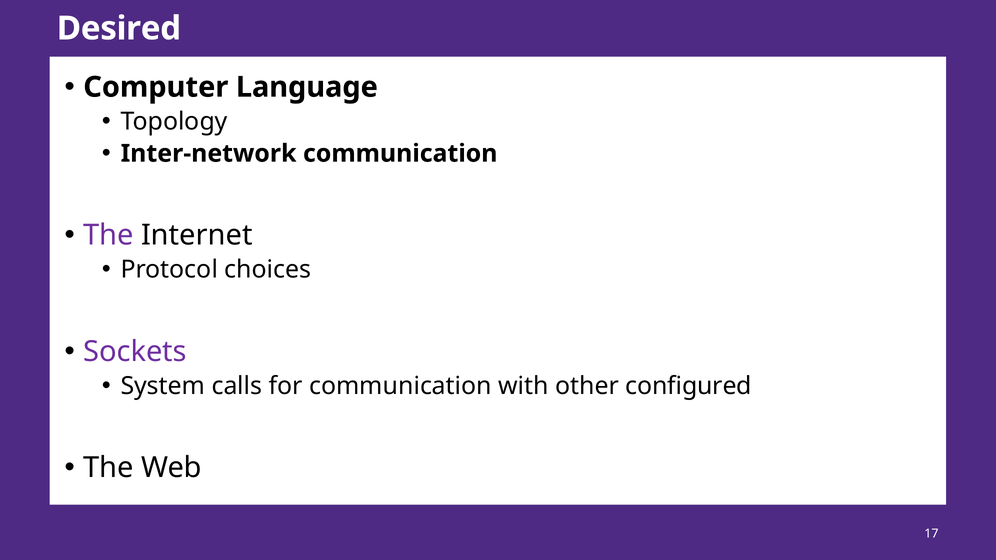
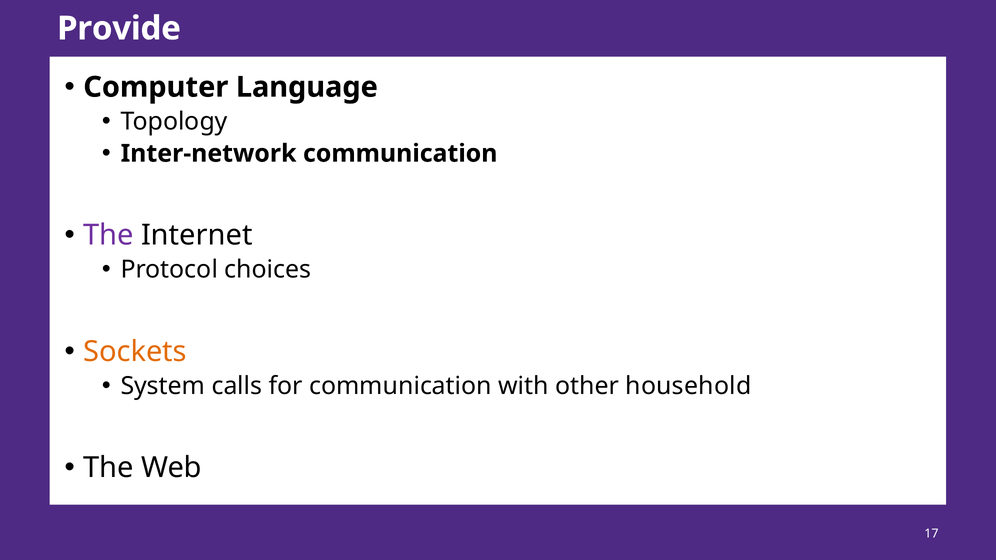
Desired: Desired -> Provide (119, 28)
Sockets colour: purple -> orange (135, 352)
configured: configured -> household (688, 386)
